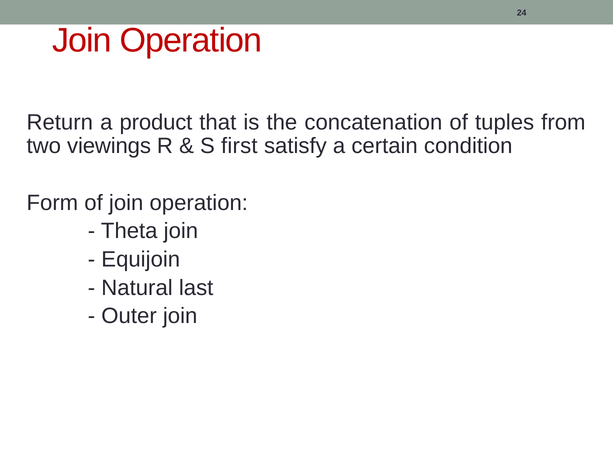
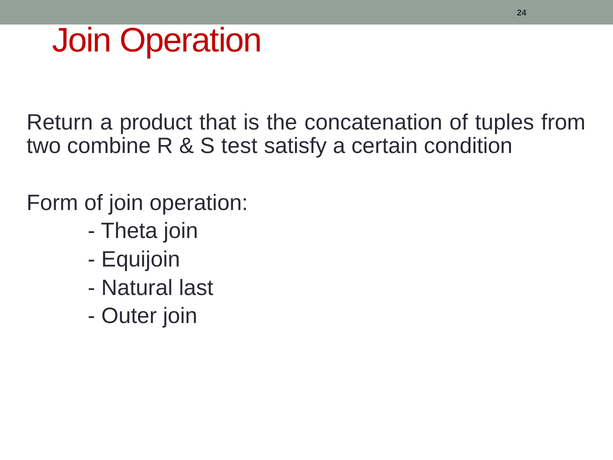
viewings: viewings -> combine (109, 146)
first: first -> test (239, 146)
